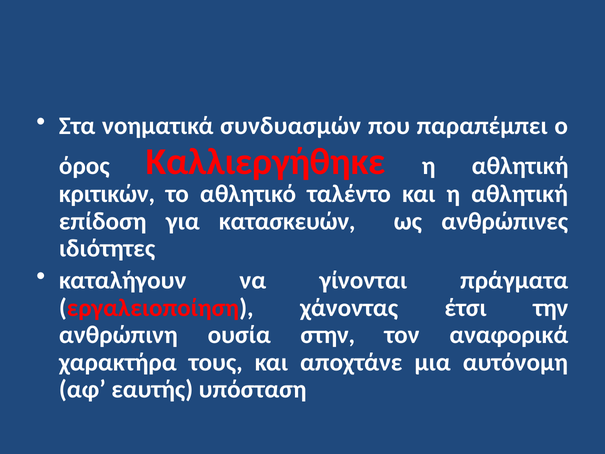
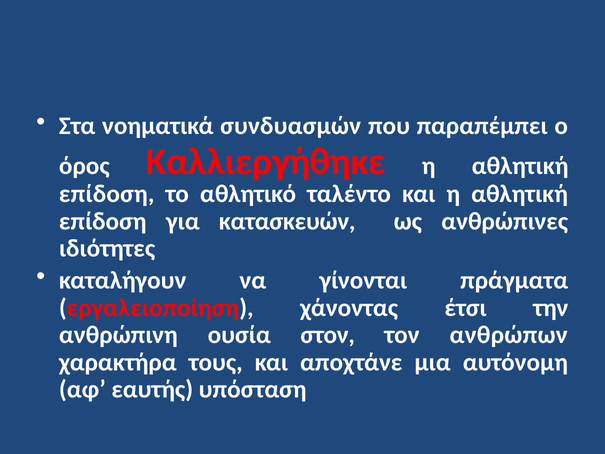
κριτικών: κριτικών -> επίδοση (107, 194)
στην: στην -> στον (328, 335)
αναφορικά: αναφορικά -> ανθρώπων (509, 335)
